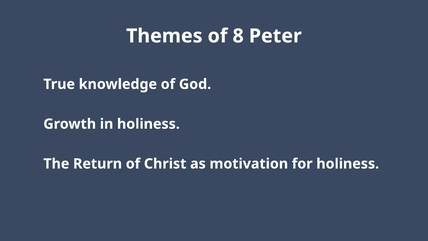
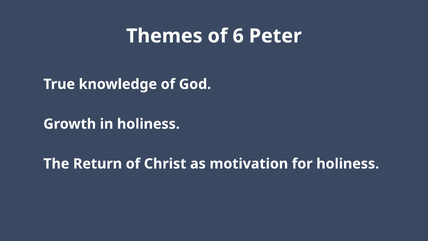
8: 8 -> 6 (238, 36)
